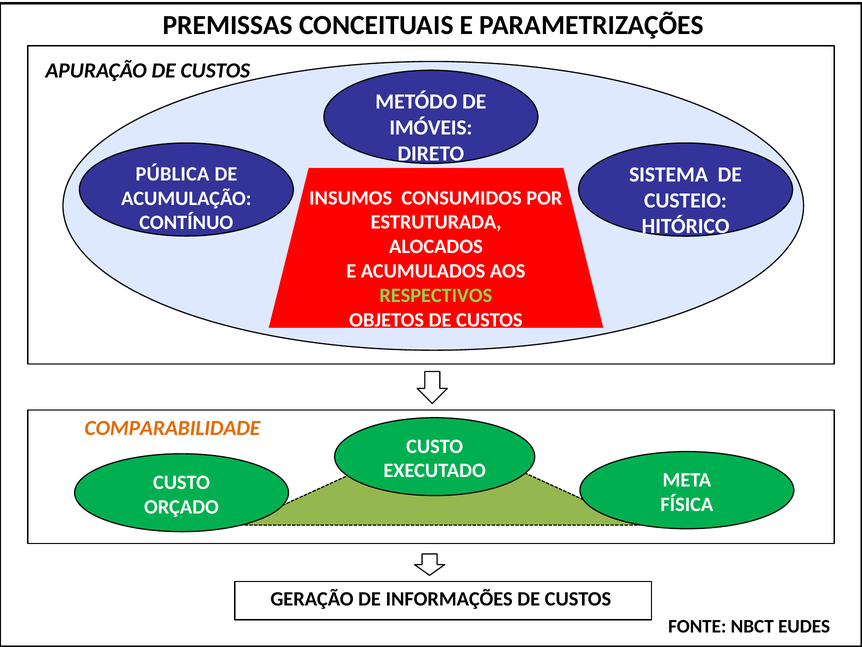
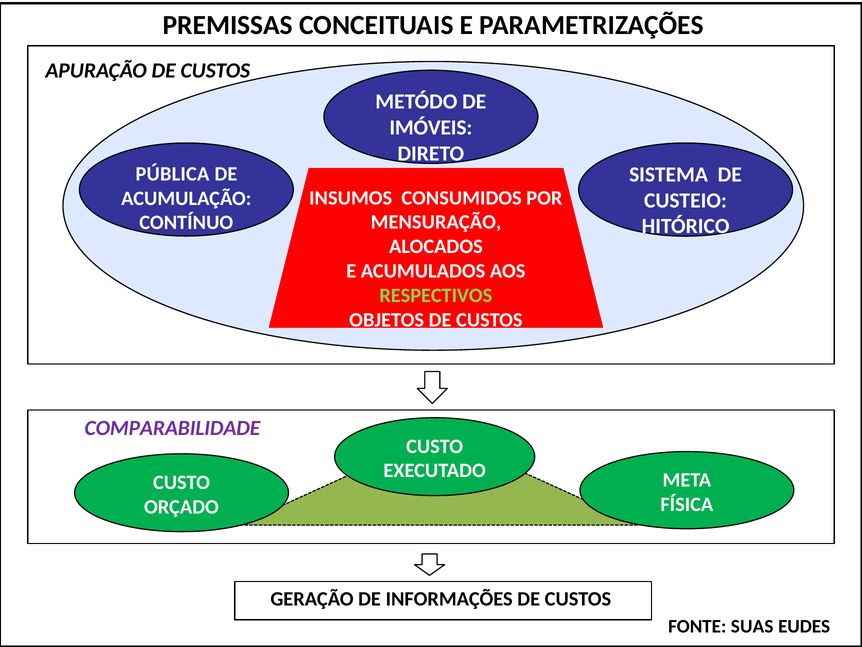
ESTRUTURADA: ESTRUTURADA -> MENSURAÇÃO (436, 222)
COMPARABILIDADE colour: orange -> purple (172, 428)
NBCT: NBCT -> SUAS (752, 626)
